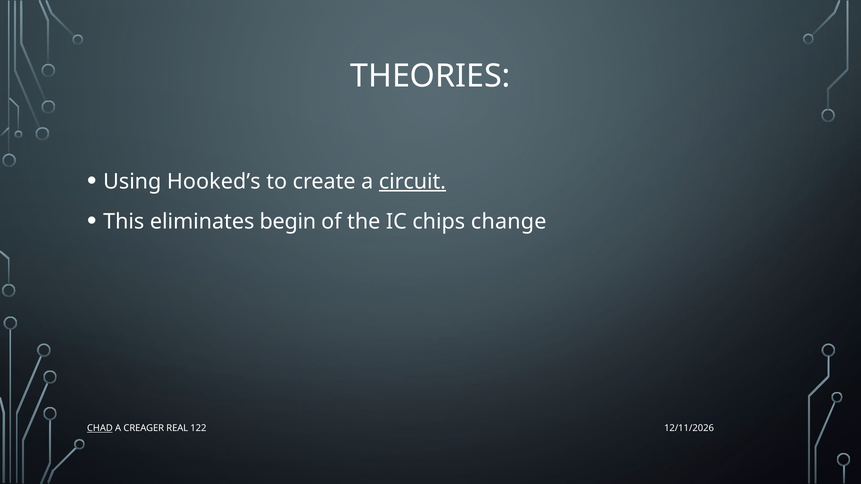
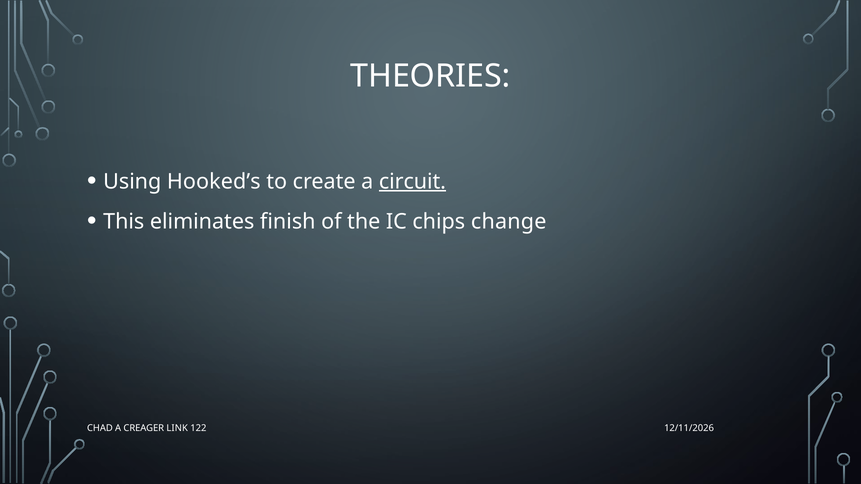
begin: begin -> finish (288, 222)
CHAD underline: present -> none (100, 428)
REAL: REAL -> LINK (177, 428)
